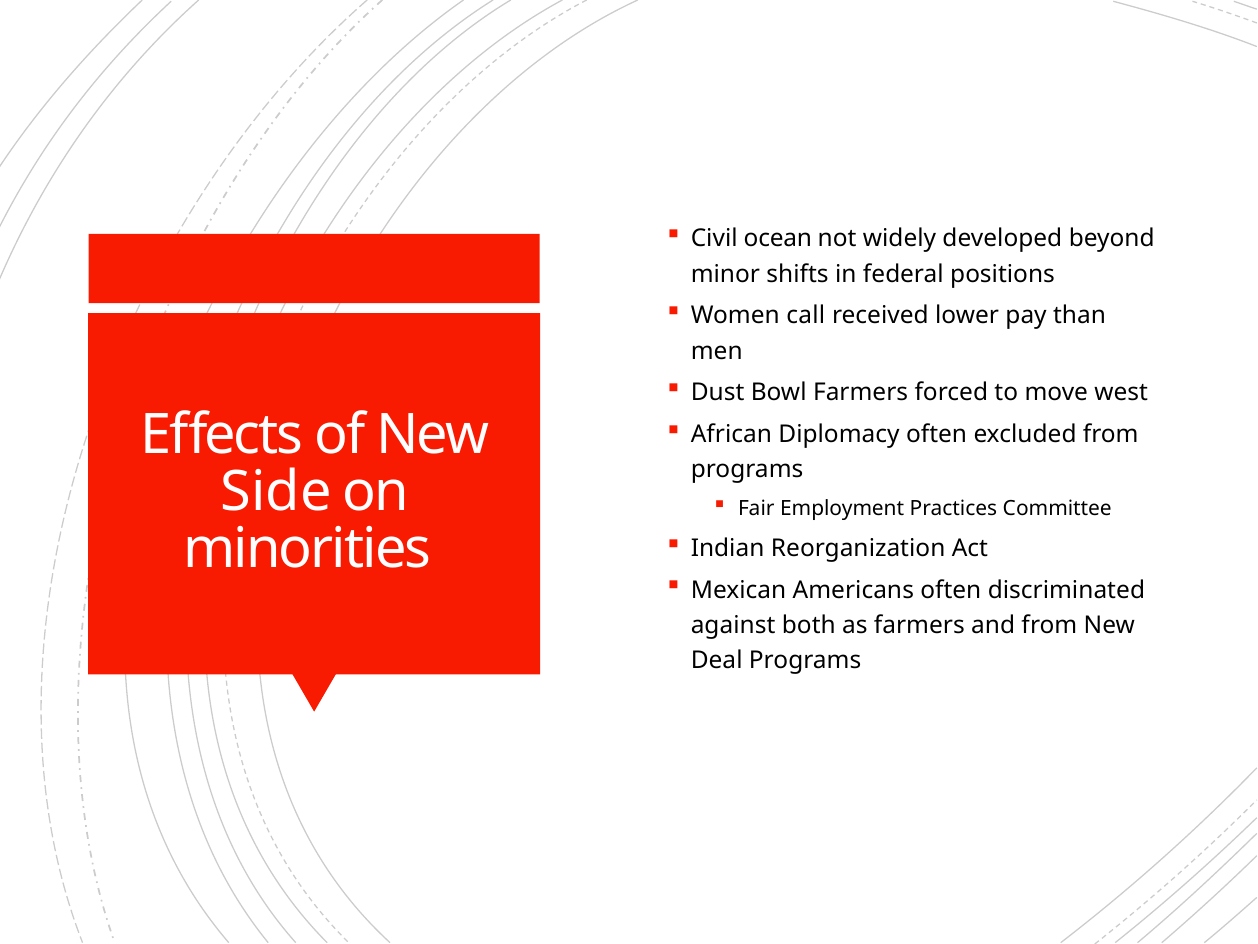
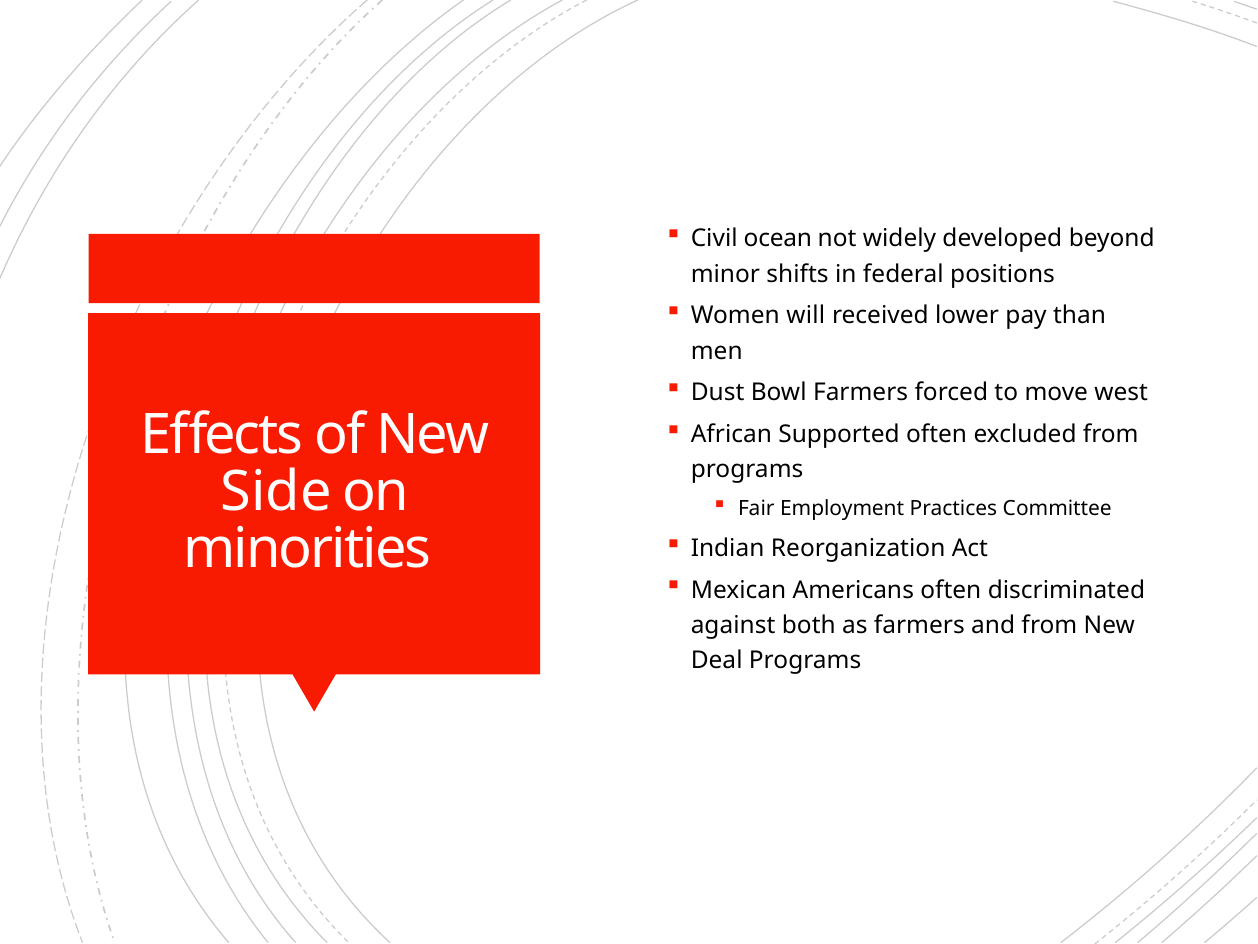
call: call -> will (806, 316)
Diplomacy: Diplomacy -> Supported (839, 434)
